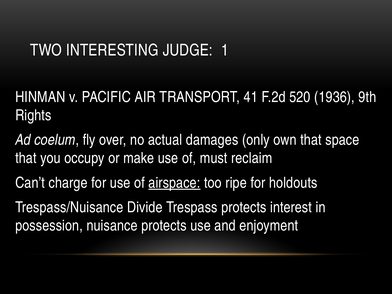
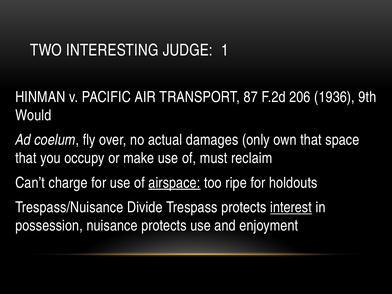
41: 41 -> 87 (251, 97)
520: 520 -> 206 (300, 97)
Rights: Rights -> Would (33, 115)
interest underline: none -> present (291, 207)
